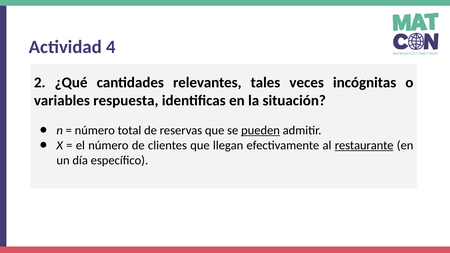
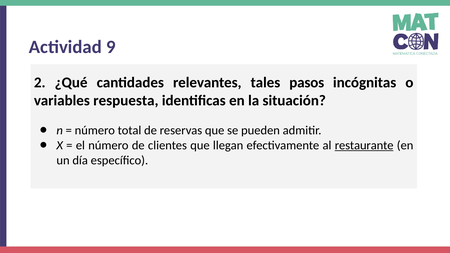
4: 4 -> 9 (111, 47)
veces: veces -> pasos (307, 82)
pueden underline: present -> none (261, 130)
